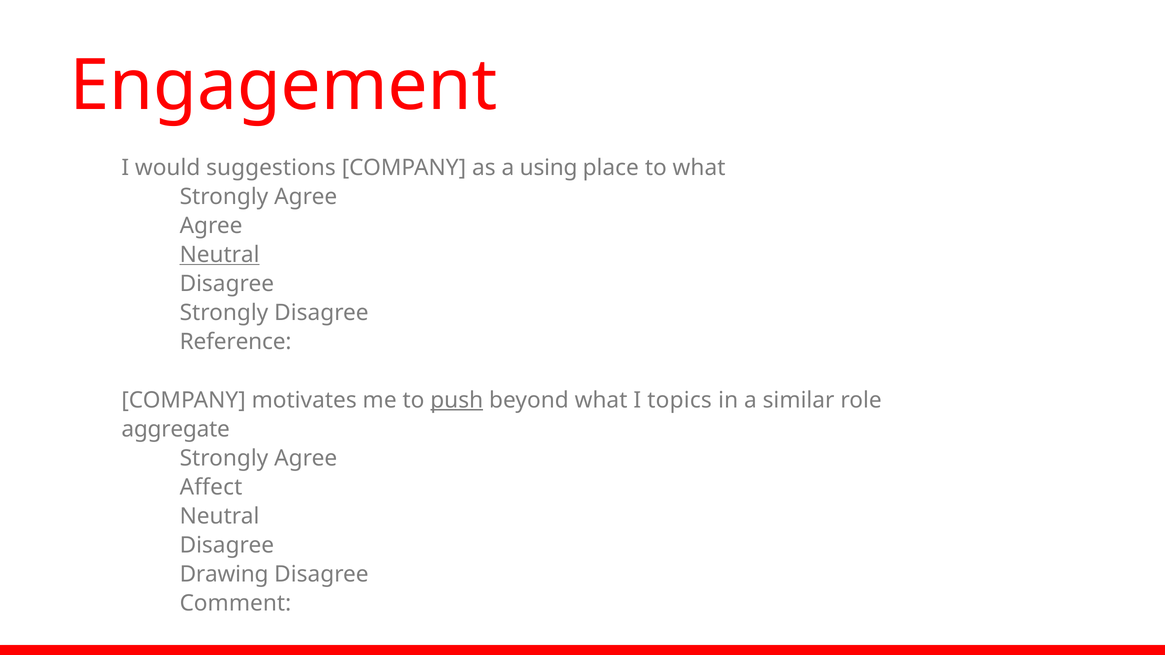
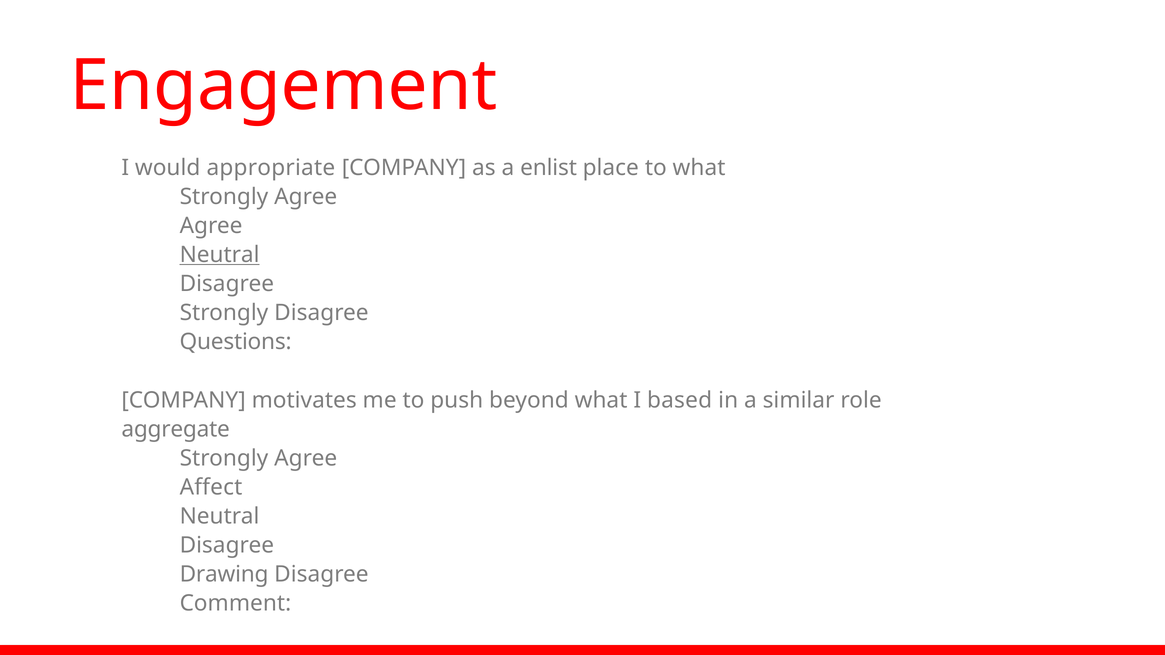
suggestions: suggestions -> appropriate (271, 168)
using: using -> enlist (549, 168)
Reference: Reference -> Questions (236, 342)
push underline: present -> none (457, 400)
topics: topics -> based (680, 400)
